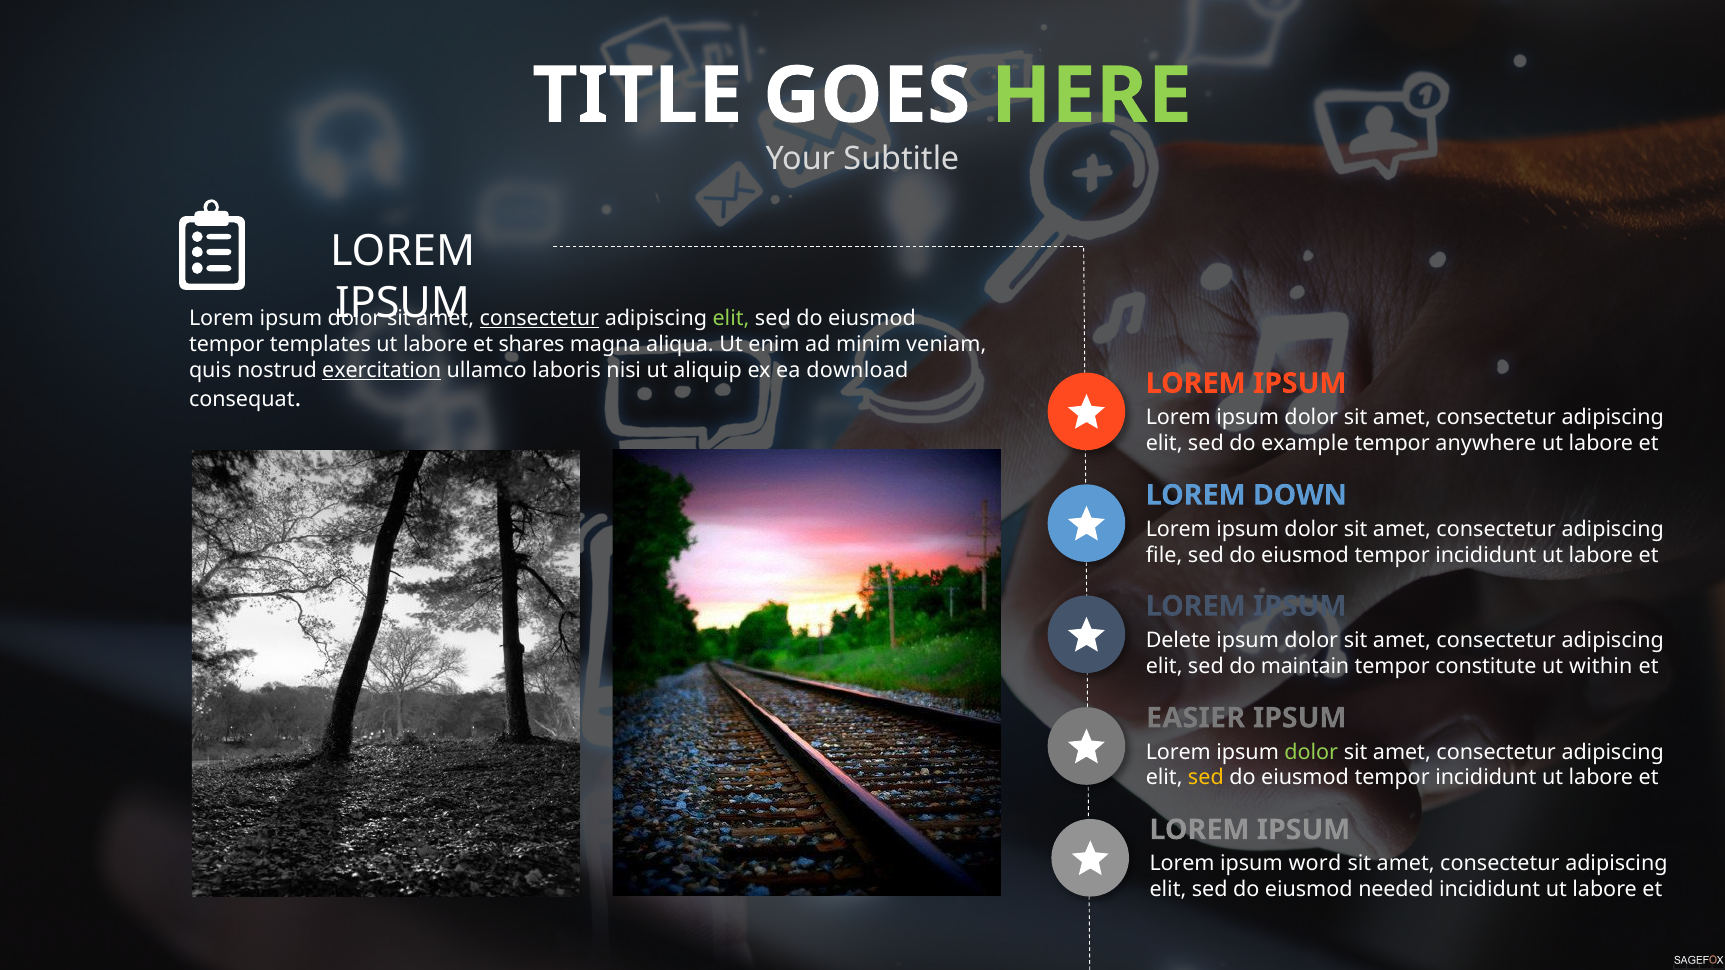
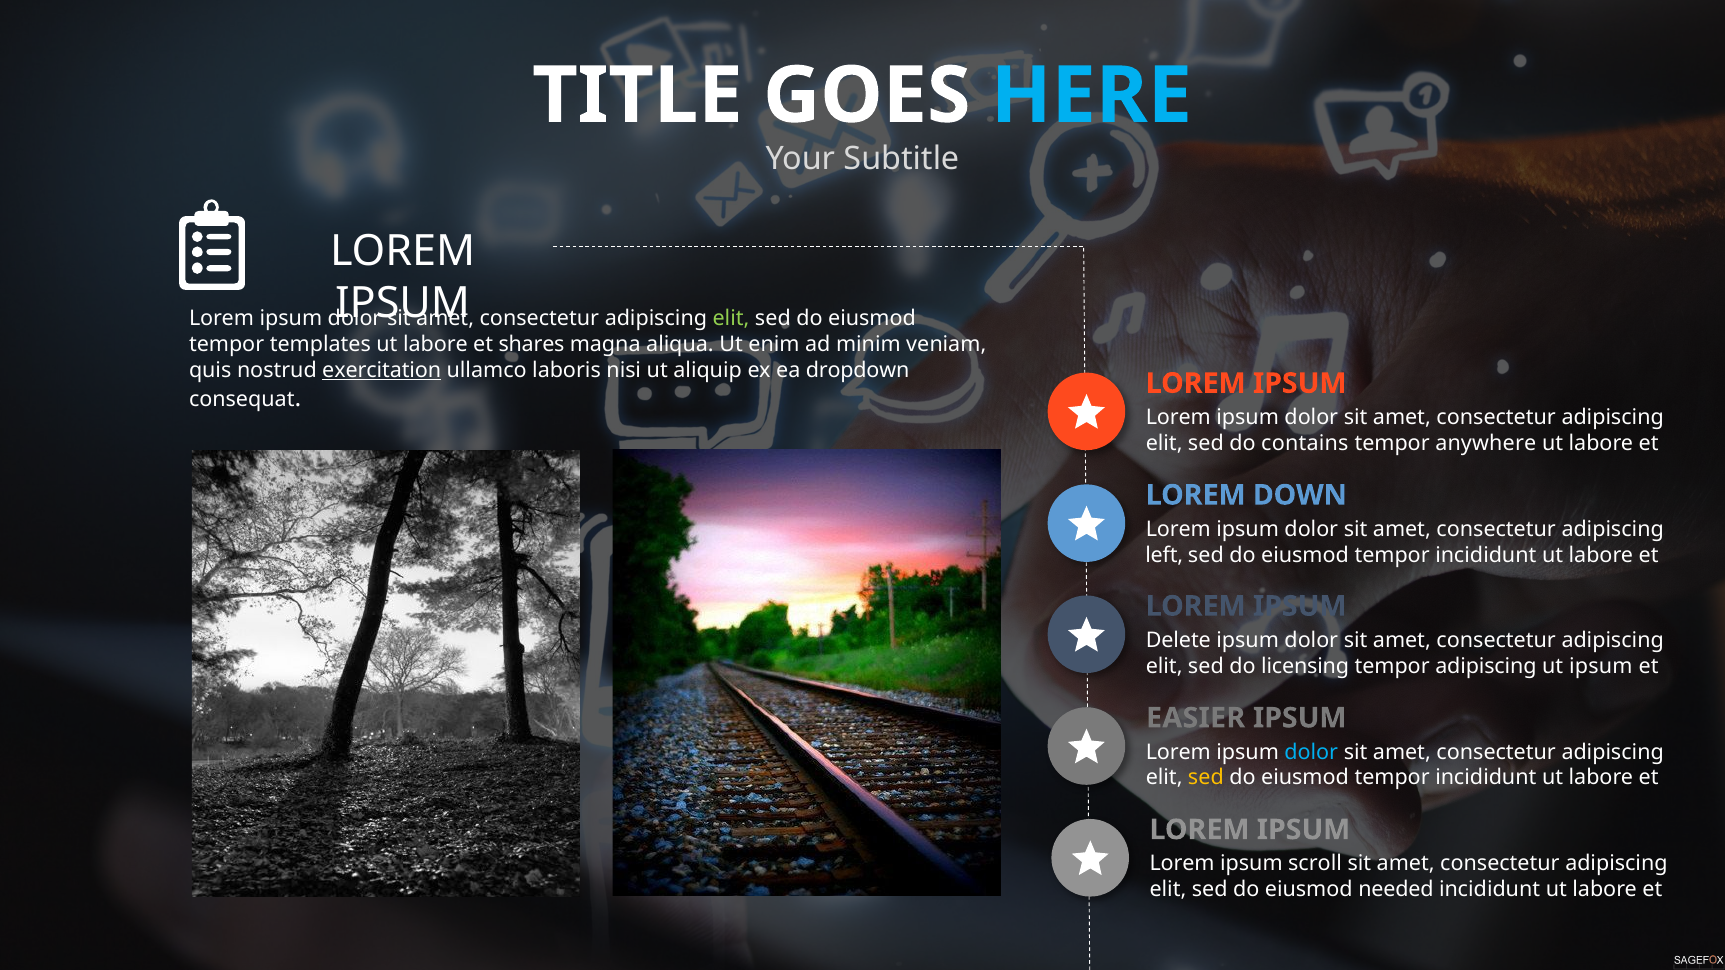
HERE colour: light green -> light blue (1091, 96)
consectetur underline: present -> none (539, 318)
download: download -> dropdown (858, 370)
example: example -> contains (1305, 443)
file: file -> left (1164, 555)
maintain: maintain -> licensing (1305, 666)
tempor constitute: constitute -> adipiscing (1486, 666)
ut within: within -> ipsum (1601, 666)
dolor colour: light green -> light blue (1311, 752)
word: word -> scroll (1315, 864)
